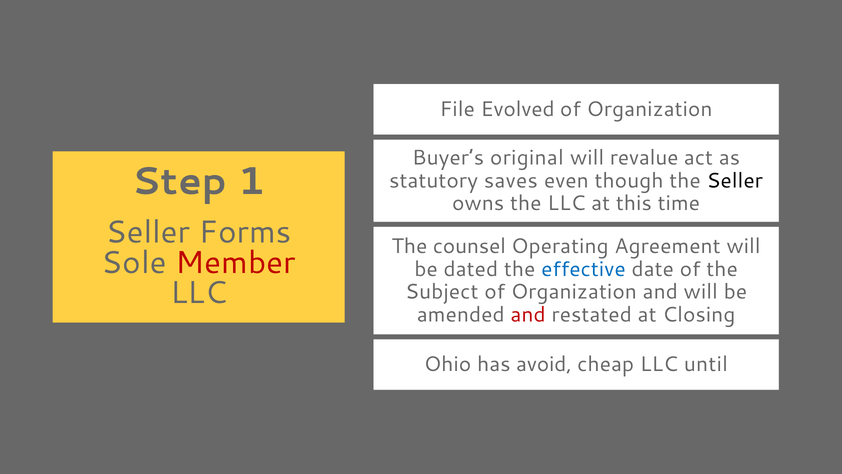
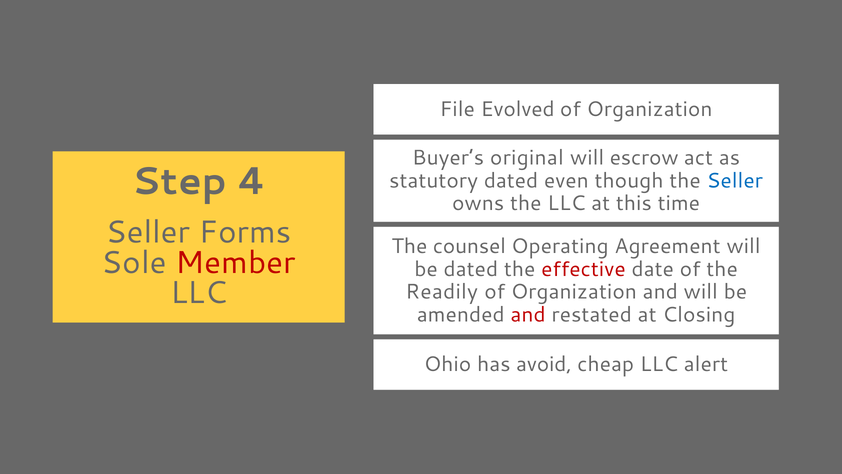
revalue: revalue -> escrow (644, 158)
1: 1 -> 4 (252, 181)
statutory saves: saves -> dated (511, 180)
Seller colour: black -> blue (735, 180)
effective colour: blue -> red (583, 269)
Subject: Subject -> Readily (442, 292)
until: until -> alert (706, 364)
